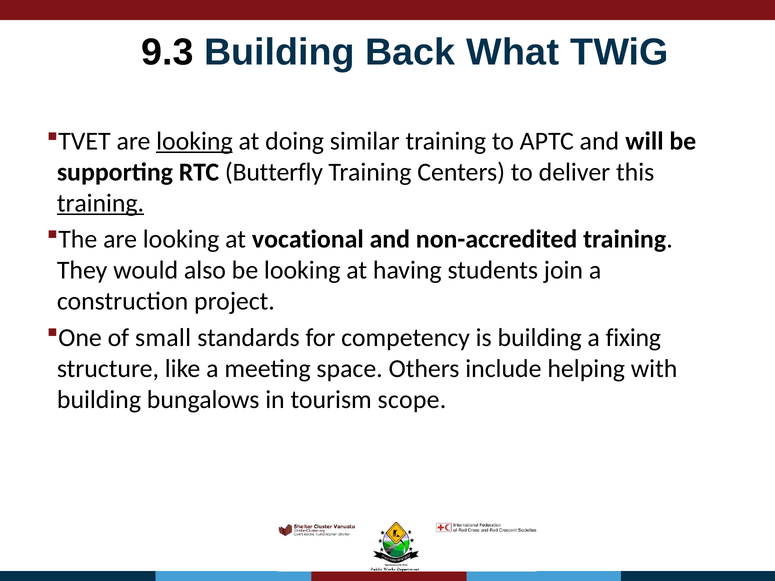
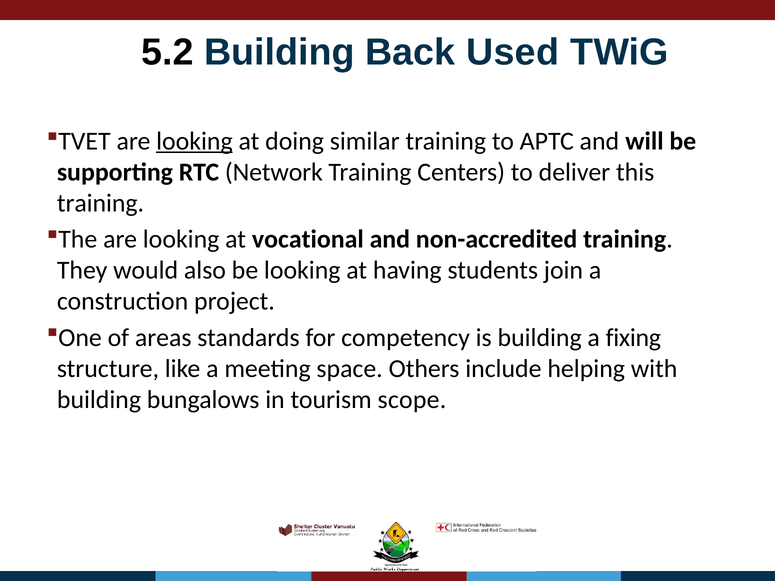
9.3: 9.3 -> 5.2 (168, 52)
What: What -> Used (513, 52)
Butterfly: Butterfly -> Network (274, 172)
training underline: present -> none (100, 203)
small: small -> areas (163, 338)
